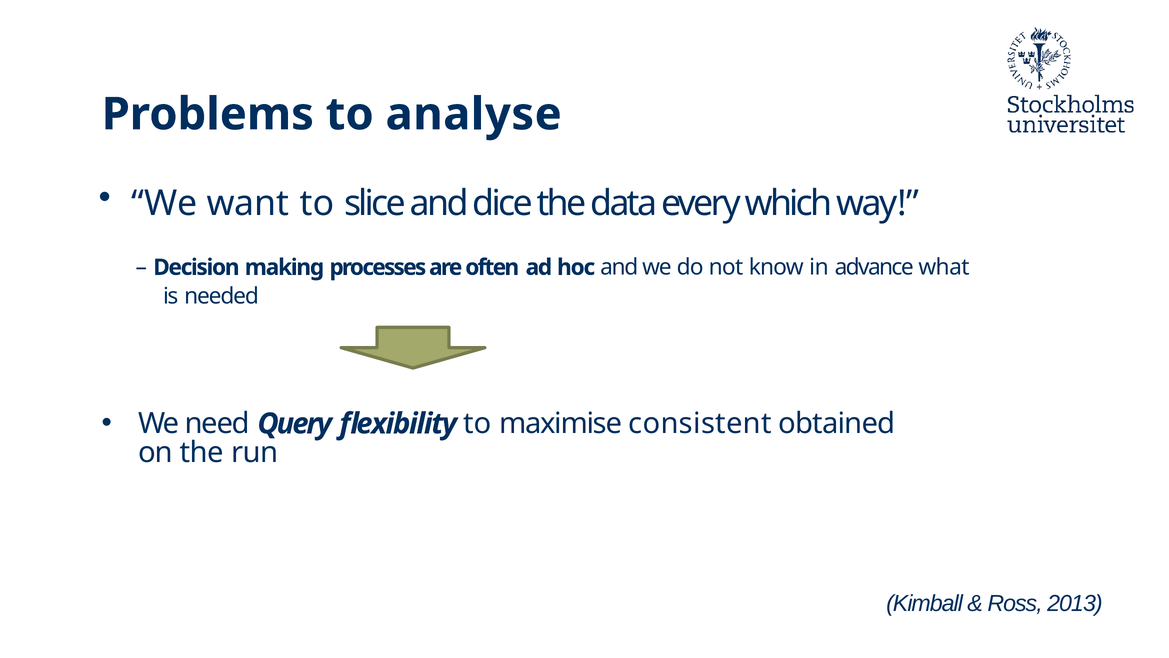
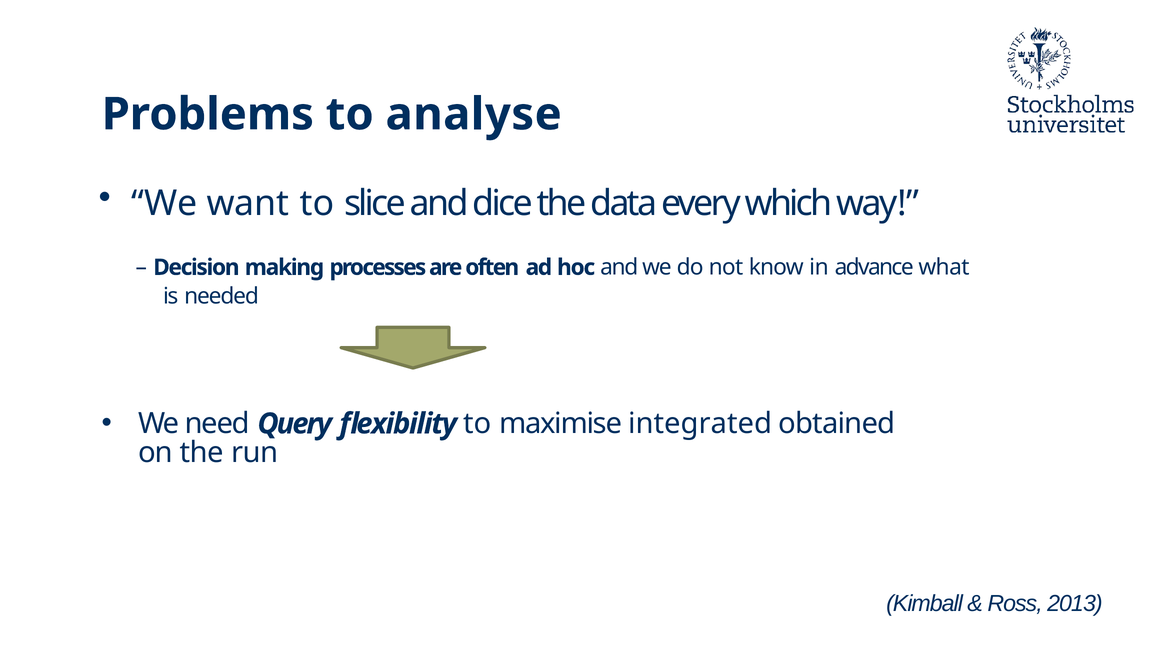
consistent: consistent -> integrated (700, 423)
